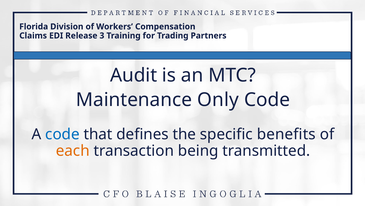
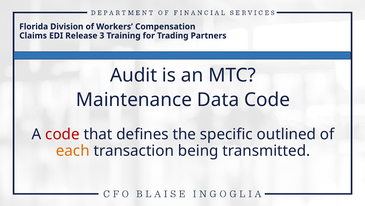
Only: Only -> Data (218, 99)
code colour: blue -> red (62, 134)
benefits: benefits -> outlined (286, 134)
